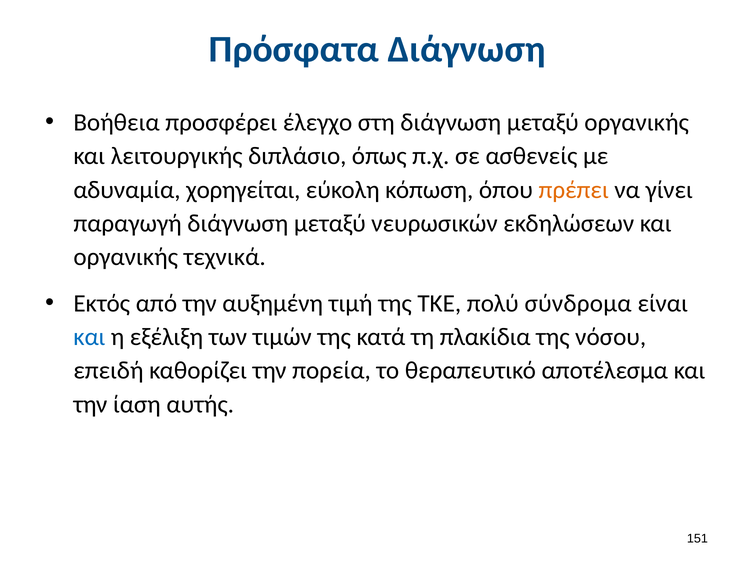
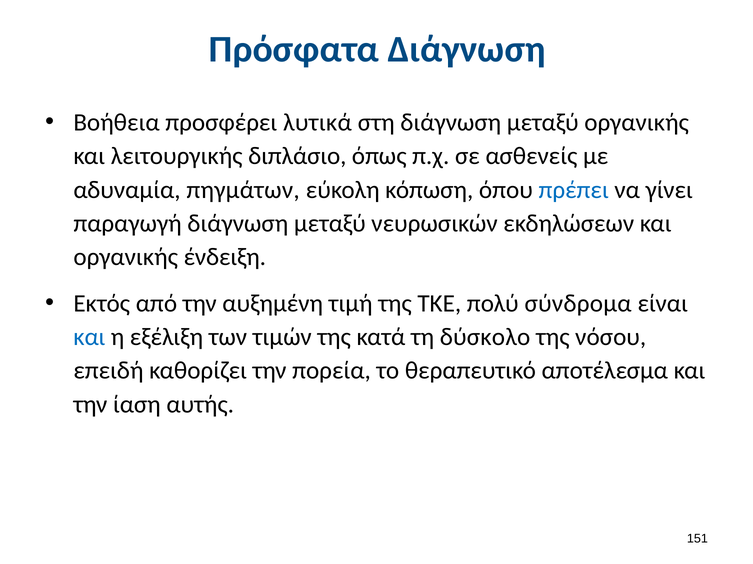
έλεγχο: έλεγχο -> λυτικά (317, 123)
χορηγείται: χορηγείται -> πηγμάτων (243, 190)
πρέπει colour: orange -> blue (574, 190)
τεχνικά: τεχνικά -> ένδειξη (225, 258)
πλακίδια: πλακίδια -> δύσκολο (485, 338)
